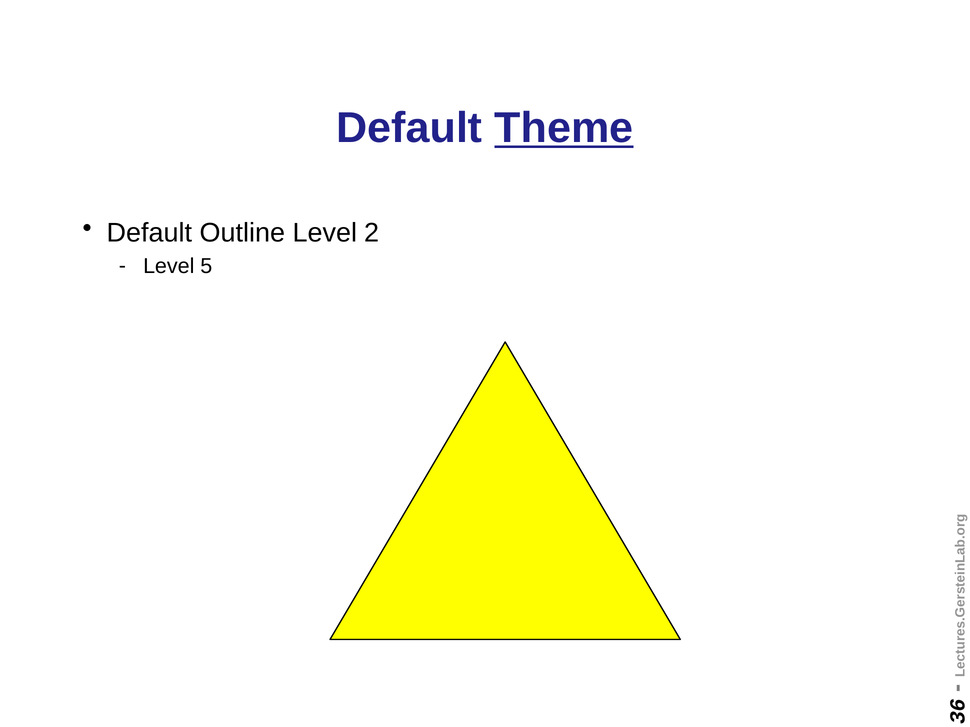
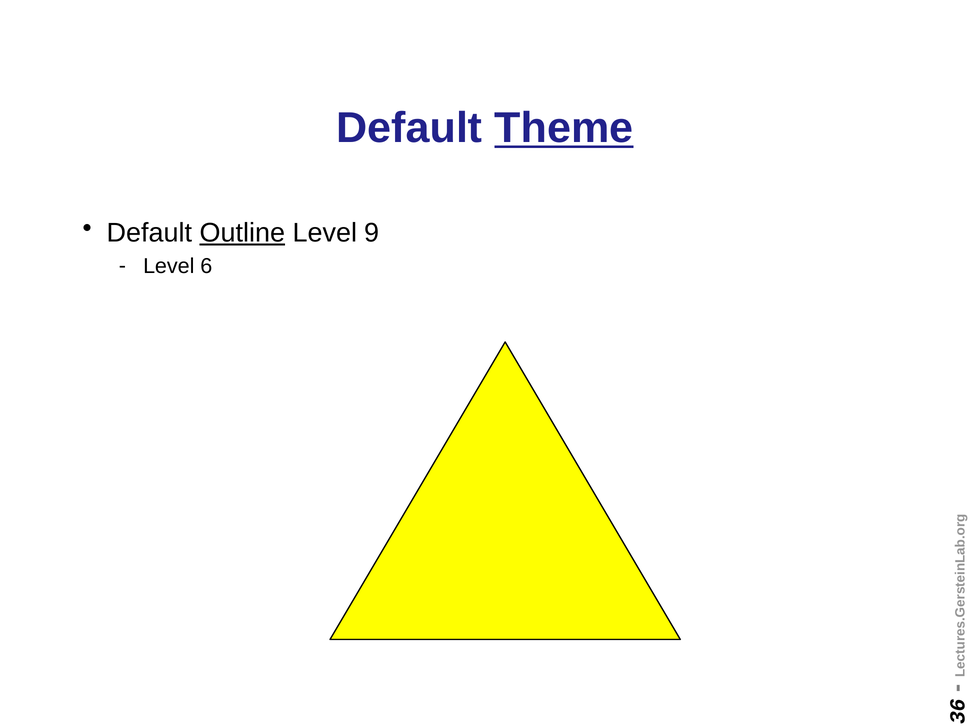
Outline underline: none -> present (242, 233)
2: 2 -> 9 (372, 233)
Level 5: 5 -> 6 (206, 266)
